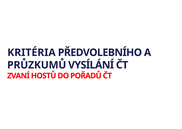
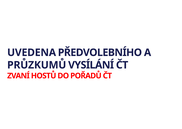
KRITÉRIA: KRITÉRIA -> UVEDENA (32, 52)
